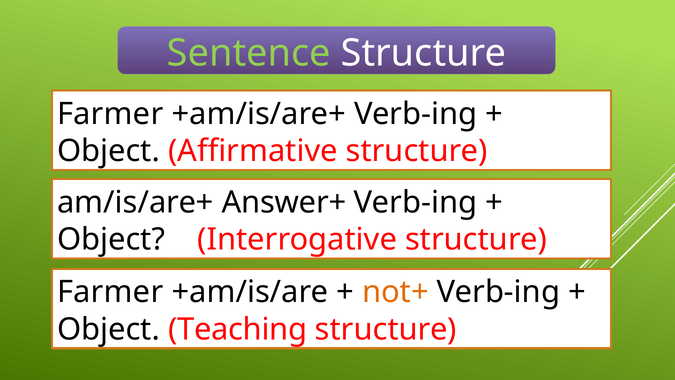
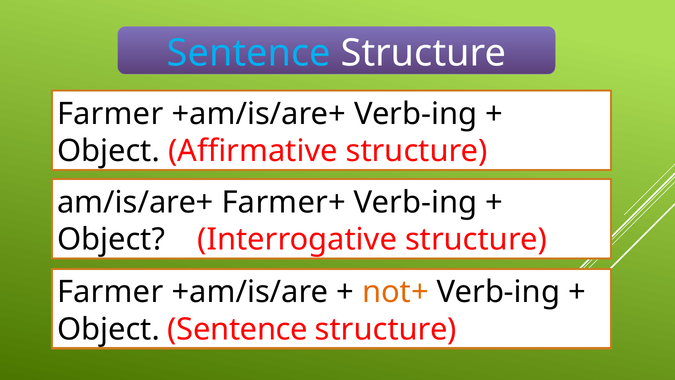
Sentence colour: light green -> light blue (249, 53)
Answer+: Answer+ -> Farmer+ (284, 202)
Object Teaching: Teaching -> Sentence (238, 329)
